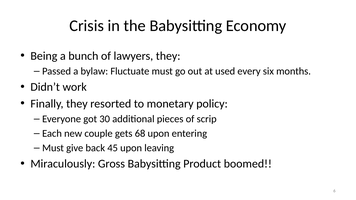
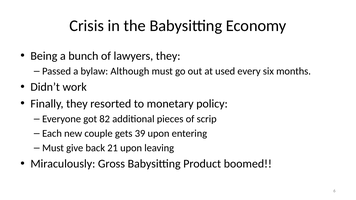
Fluctuate: Fluctuate -> Although (130, 71)
30: 30 -> 82 (105, 119)
68: 68 -> 39 (140, 134)
45: 45 -> 21 (113, 148)
